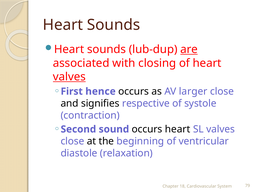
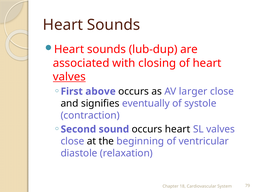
are underline: present -> none (189, 49)
hence: hence -> above (101, 91)
respective: respective -> eventually (146, 103)
